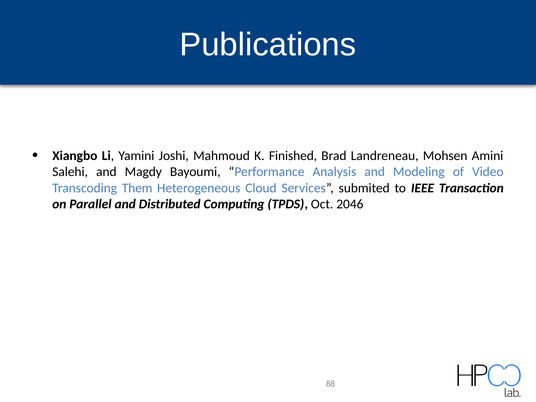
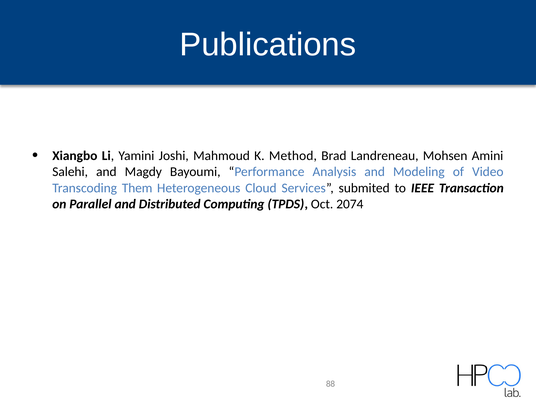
Finished: Finished -> Method (293, 156)
2046: 2046 -> 2074 (350, 204)
